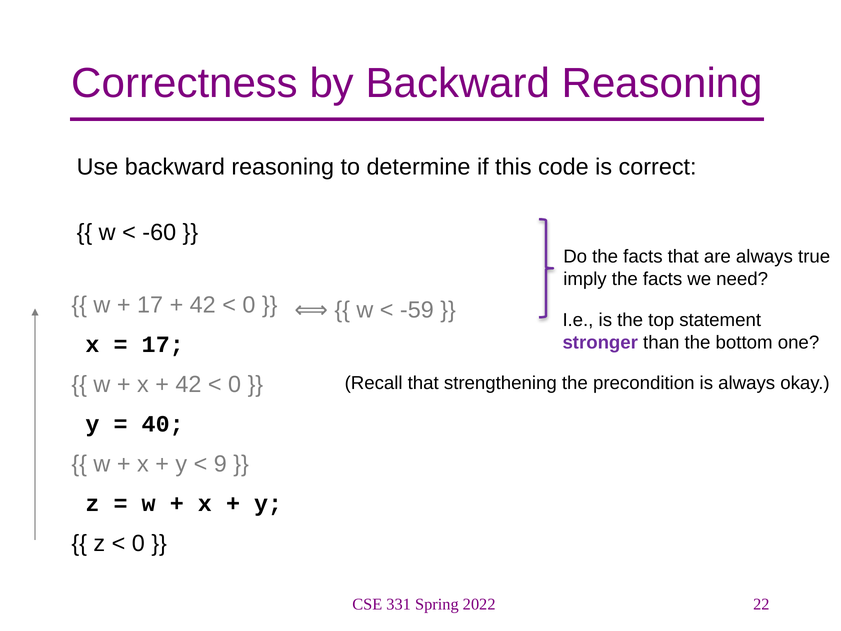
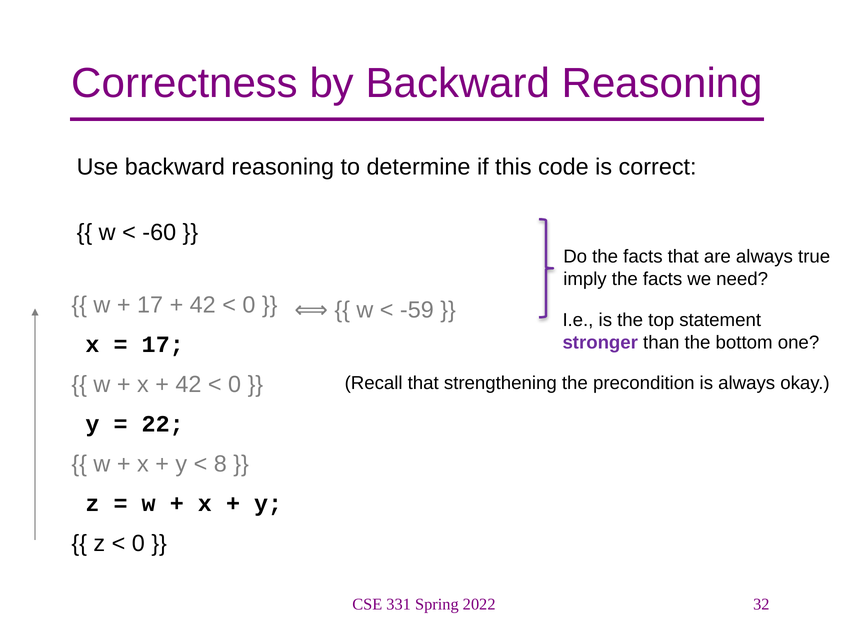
40: 40 -> 22 (163, 424)
9: 9 -> 8 (220, 464)
22: 22 -> 32 (761, 604)
